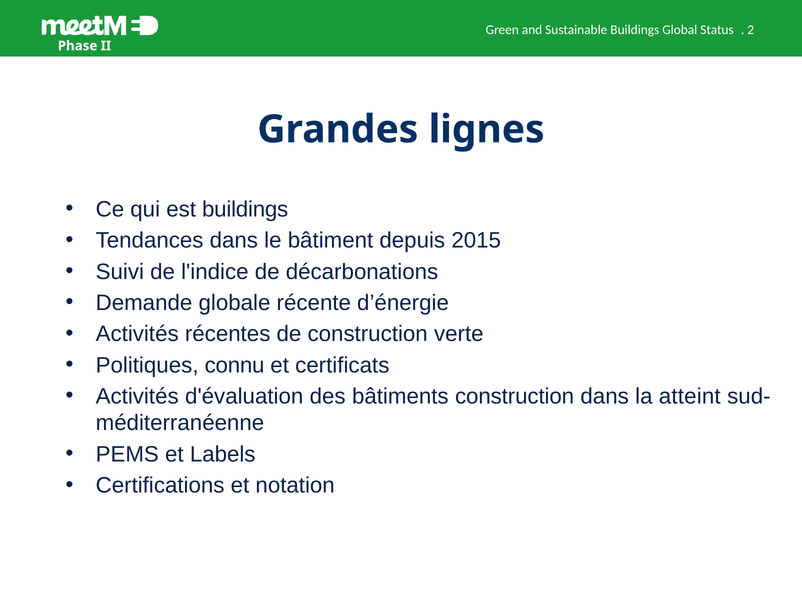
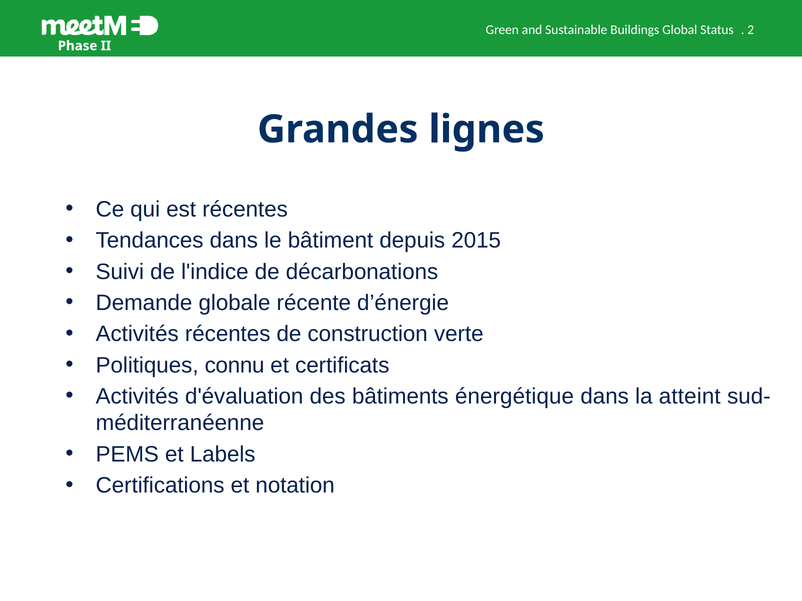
est buildings: buildings -> récentes (245, 210)
bâtiments construction: construction -> énergétique (514, 397)
